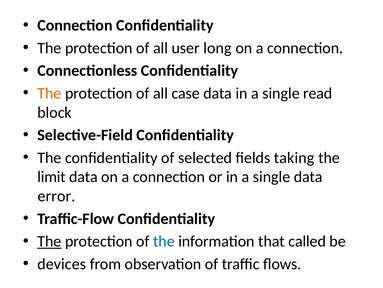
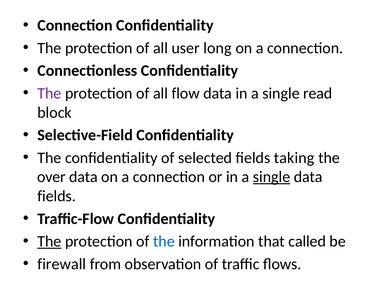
The colour: orange -> purple (49, 93)
case: case -> flow (186, 93)
limit: limit -> over (51, 176)
single underline: none -> present (272, 176)
error: error -> fields (57, 196)
devices: devices -> firewall (62, 263)
